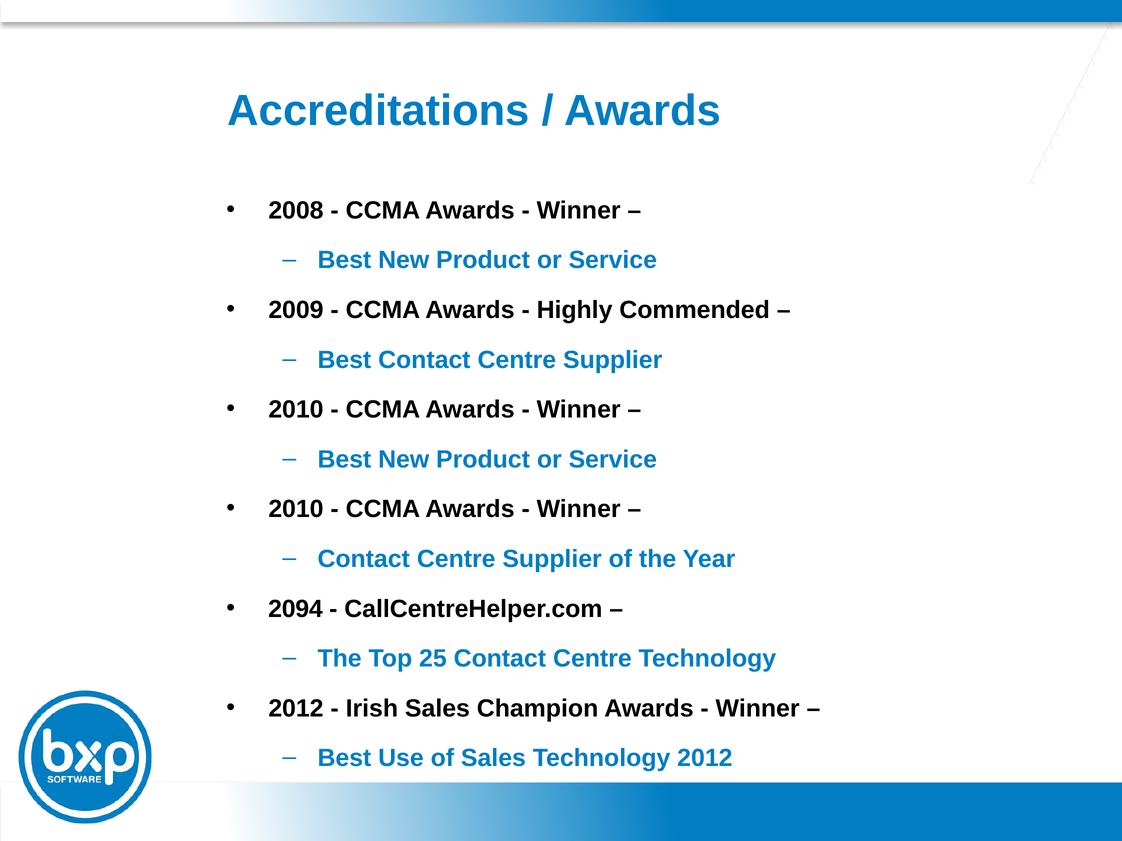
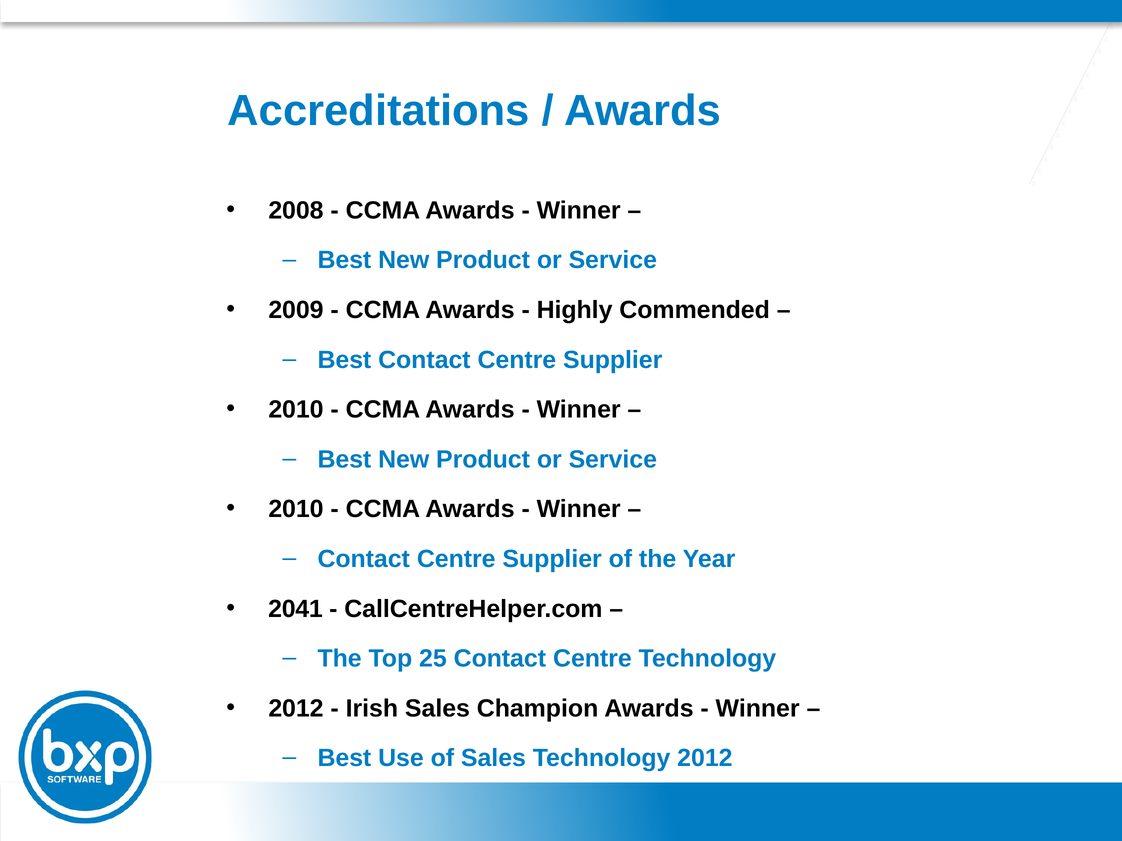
2094: 2094 -> 2041 (295, 609)
